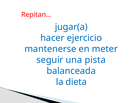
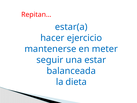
jugar(a: jugar(a -> estar(a (71, 27)
pista: pista -> estar (95, 60)
